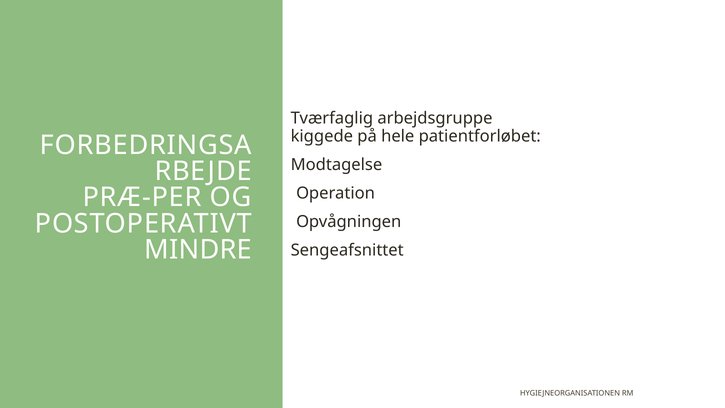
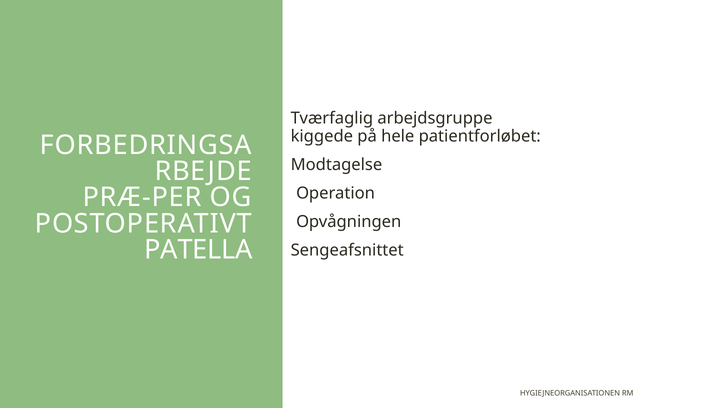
MINDRE: MINDRE -> PATELLA (198, 250)
